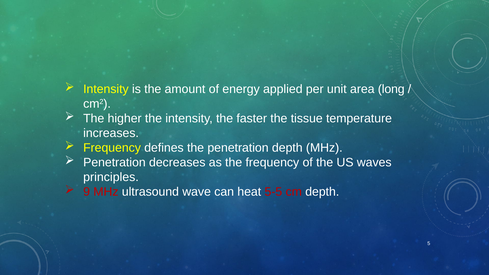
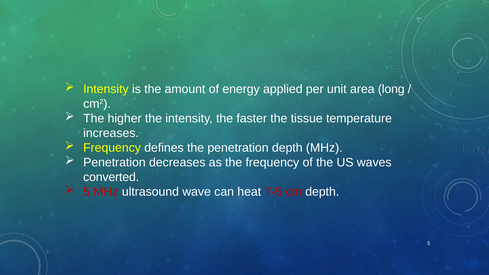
principles: principles -> converted (111, 177)
9: 9 -> 5 (87, 192)
5-5: 5-5 -> 7-5 (273, 192)
